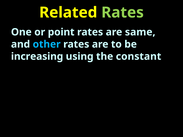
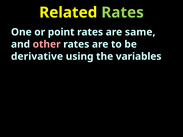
other colour: light blue -> pink (47, 44)
increasing: increasing -> derivative (37, 57)
constant: constant -> variables (139, 57)
